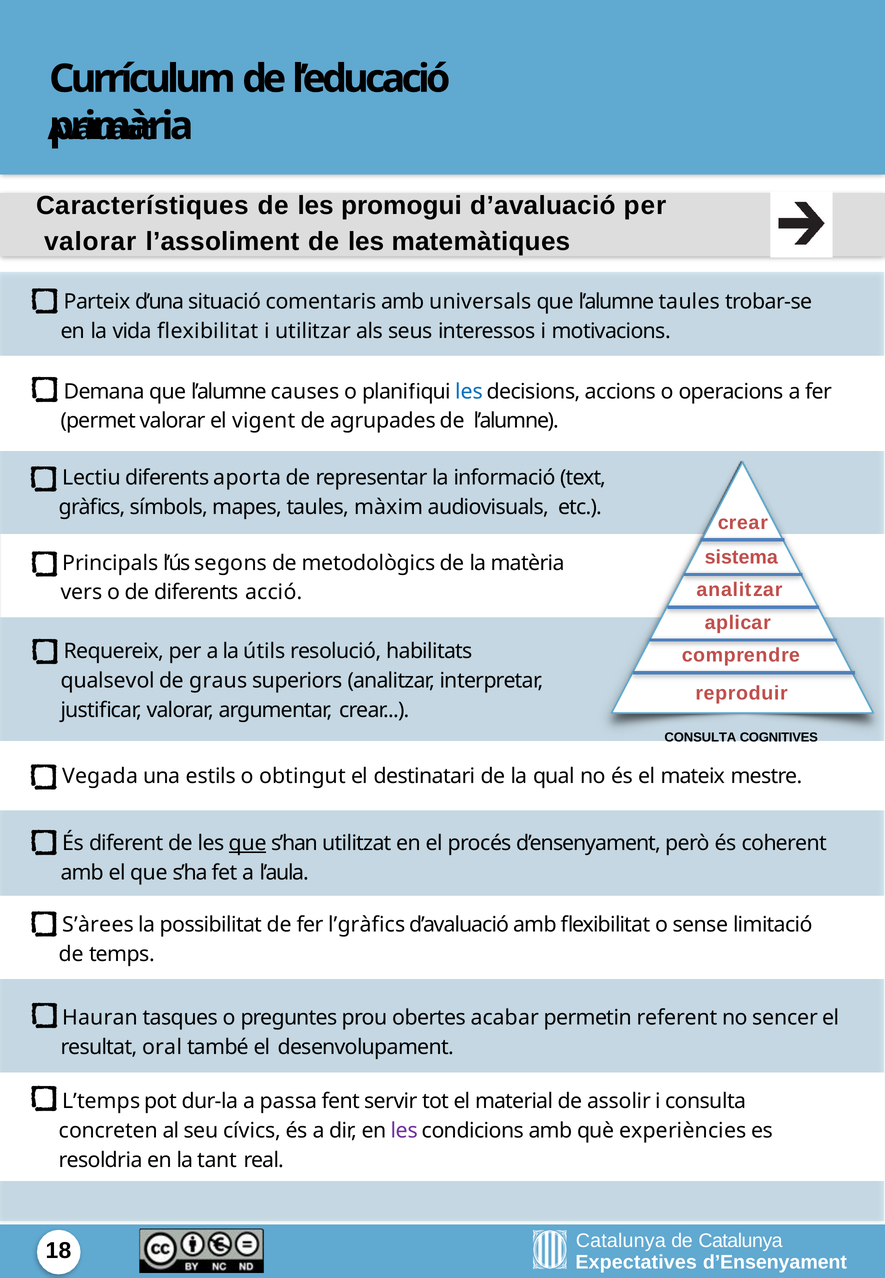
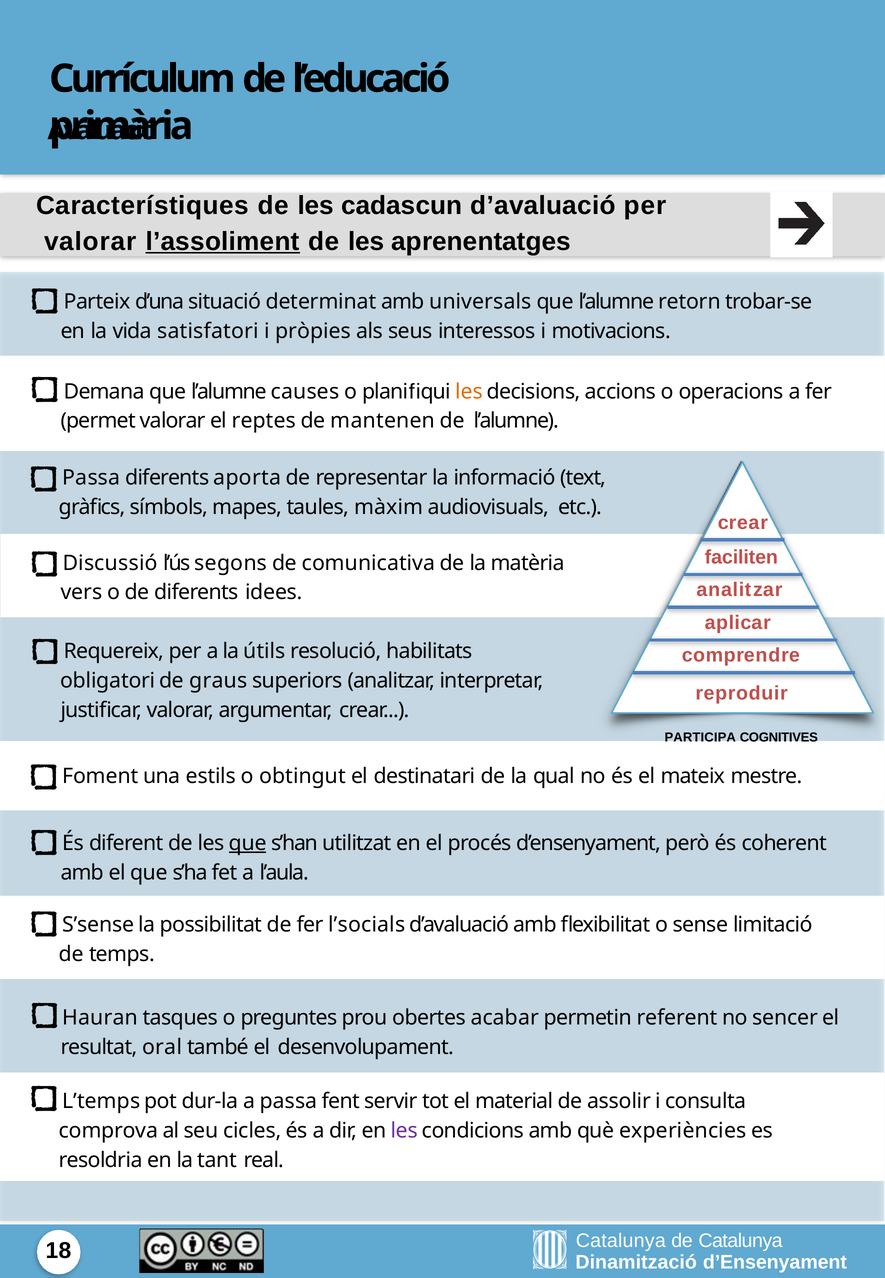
promogui: promogui -> cadascun (402, 206)
l’assoliment underline: none -> present (223, 242)
matemàtiques: matemàtiques -> aprenentatges (481, 242)
comentaris: comentaris -> determinat (321, 302)
l’alumne taules: taules -> retorn (690, 302)
vida flexibilitat: flexibilitat -> satisfatori (208, 331)
utilitzar: utilitzar -> pròpies (313, 331)
les colour: blue -> orange (469, 392)
vigent: vigent -> reptes (264, 421)
agrupades: agrupades -> mantenen (383, 421)
Lectiu: Lectiu -> Passa (91, 478)
sistema: sistema -> faciliten (741, 557)
Principals: Principals -> Discussió (110, 563)
metodològics: metodològics -> comunicativa (368, 563)
acció: acció -> idees (274, 593)
qualsevol: qualsevol -> obligatori (108, 681)
CONSULTA: CONSULTA -> PARTICIPA (700, 737)
Vegada: Vegada -> Foment (100, 776)
S’àrees: S’àrees -> S’sense (98, 925)
l’gràfics: l’gràfics -> l’socials (367, 925)
concreten: concreten -> comprova (108, 1131)
cívics: cívics -> cicles (252, 1131)
Expectatives: Expectatives -> Dinamització (636, 1263)
